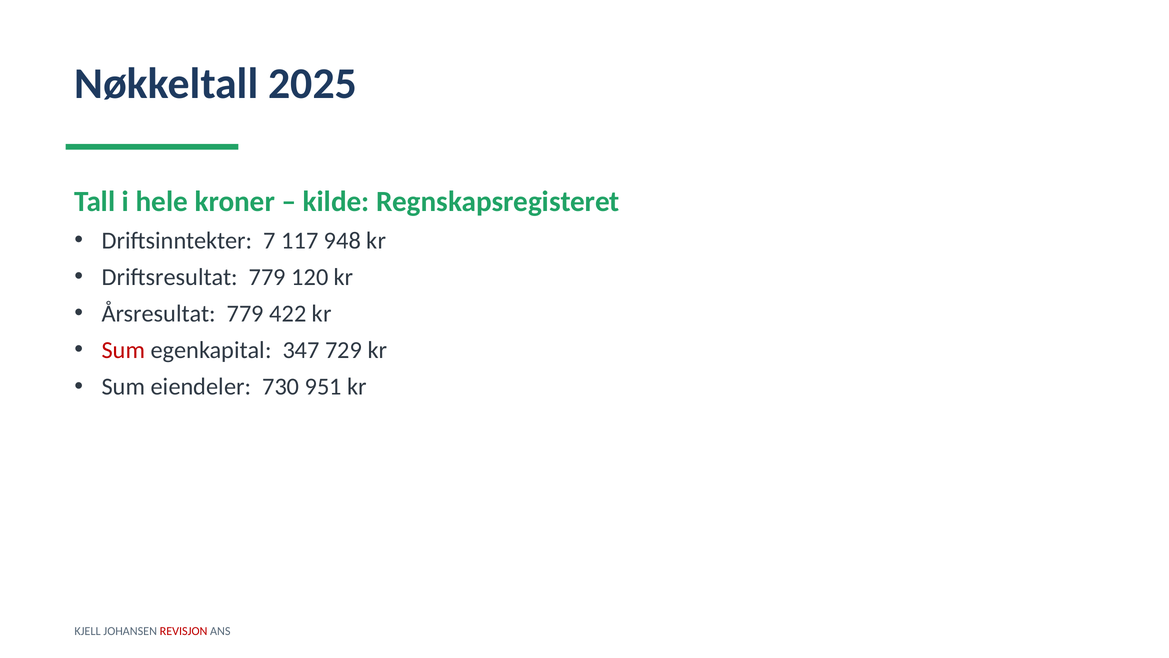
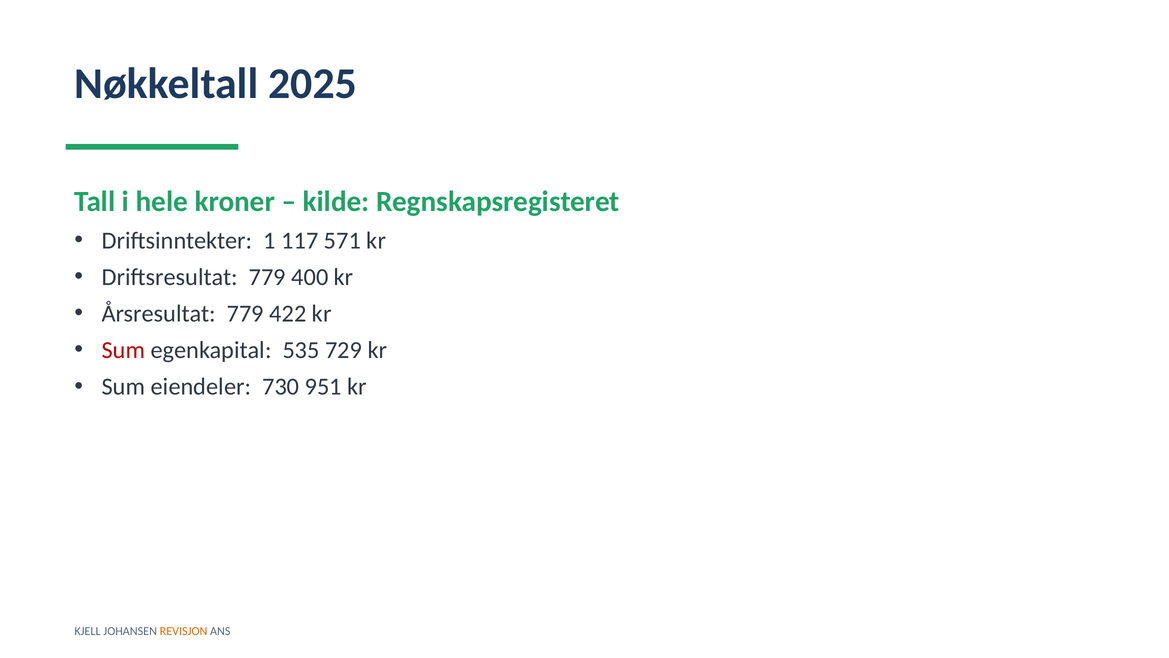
7: 7 -> 1 (270, 240)
948: 948 -> 571 (342, 240)
120: 120 -> 400 (310, 277)
347: 347 -> 535 (301, 350)
REVISJON colour: red -> orange (184, 631)
